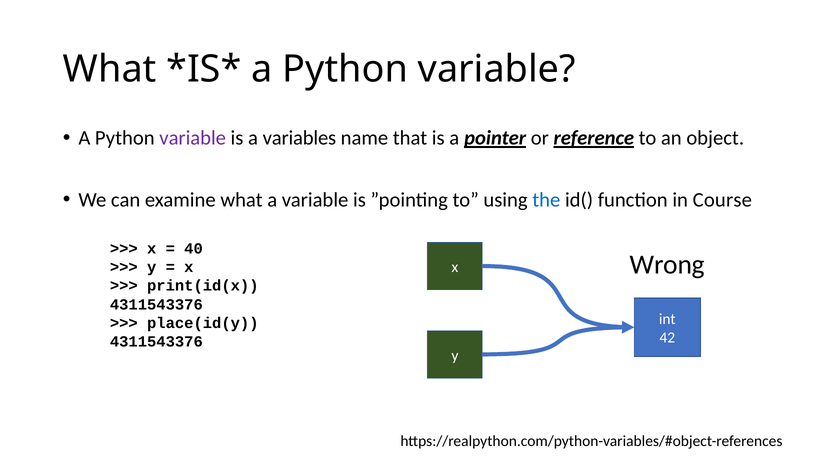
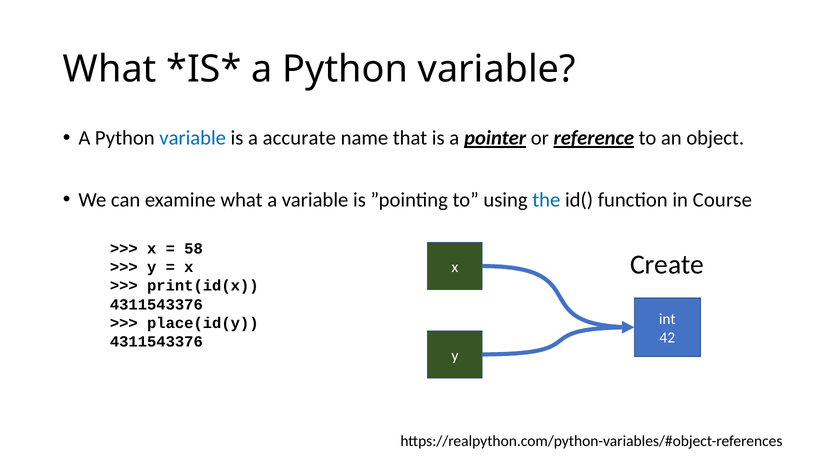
variable colour: purple -> blue (193, 138)
variables: variables -> accurate (299, 138)
40: 40 -> 58 (194, 248)
Wrong: Wrong -> Create (667, 264)
